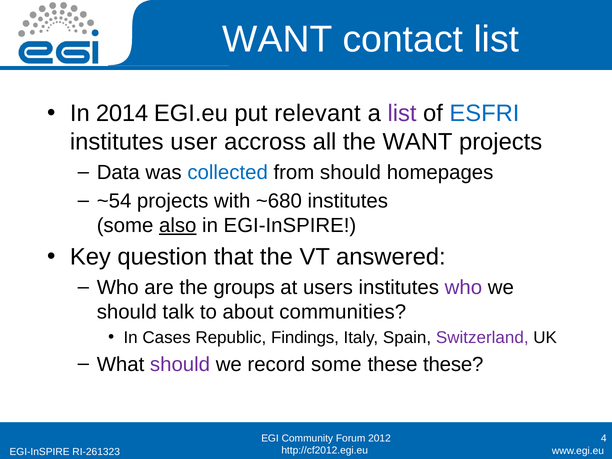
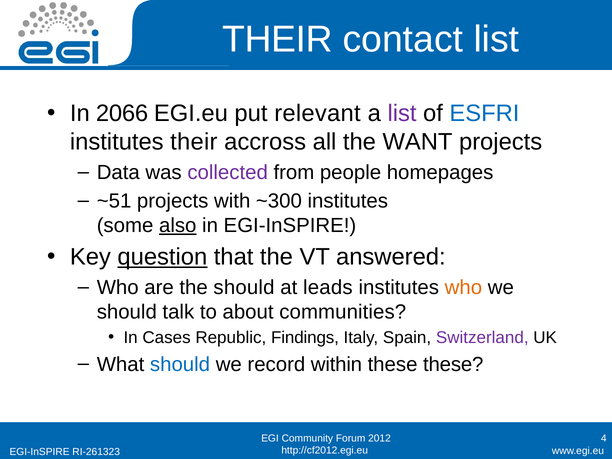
WANT: WANT -> THEIR (278, 39)
2014: 2014 -> 2066 (122, 114)
institutes user: user -> their (194, 142)
collected colour: blue -> purple (228, 173)
from should: should -> people (351, 173)
~54: ~54 -> ~51 (114, 201)
~680: ~680 -> ~300 (279, 201)
question underline: none -> present (162, 257)
the groups: groups -> should (244, 287)
users: users -> leads (328, 287)
who colour: purple -> orange (463, 287)
should colour: purple -> blue (180, 364)
record some: some -> within (336, 364)
